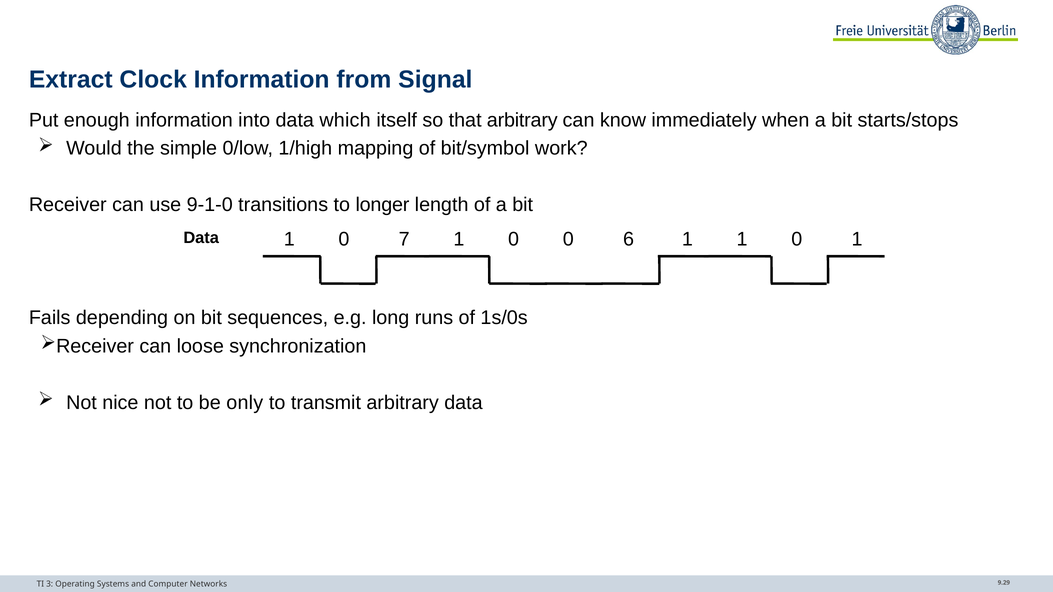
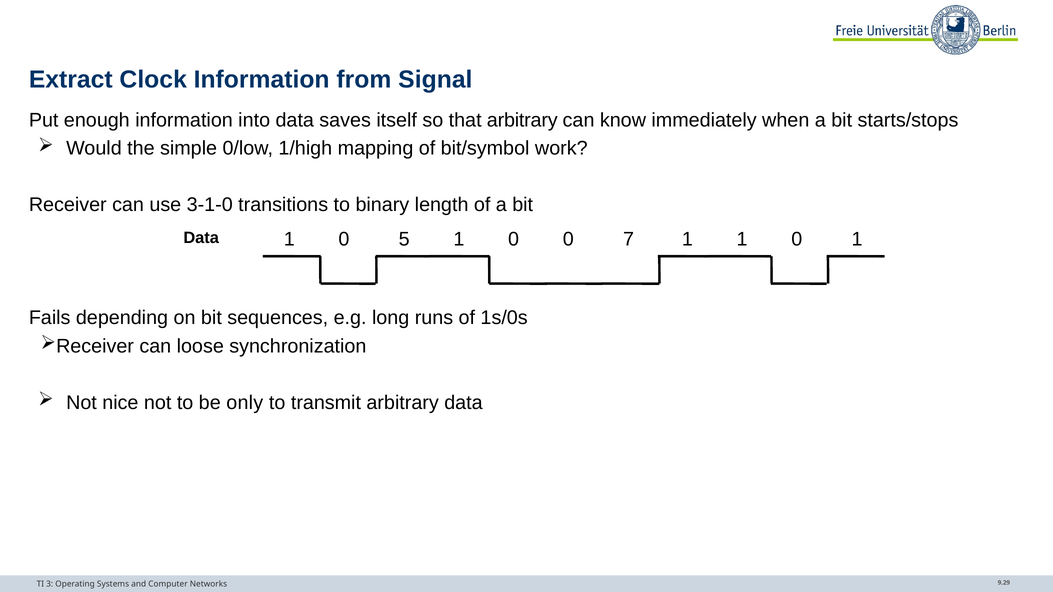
which: which -> saves (345, 120)
9-1-0: 9-1-0 -> 3-1-0 (210, 205)
longer: longer -> binary (382, 205)
7: 7 -> 5 (404, 239)
6: 6 -> 7 (629, 239)
